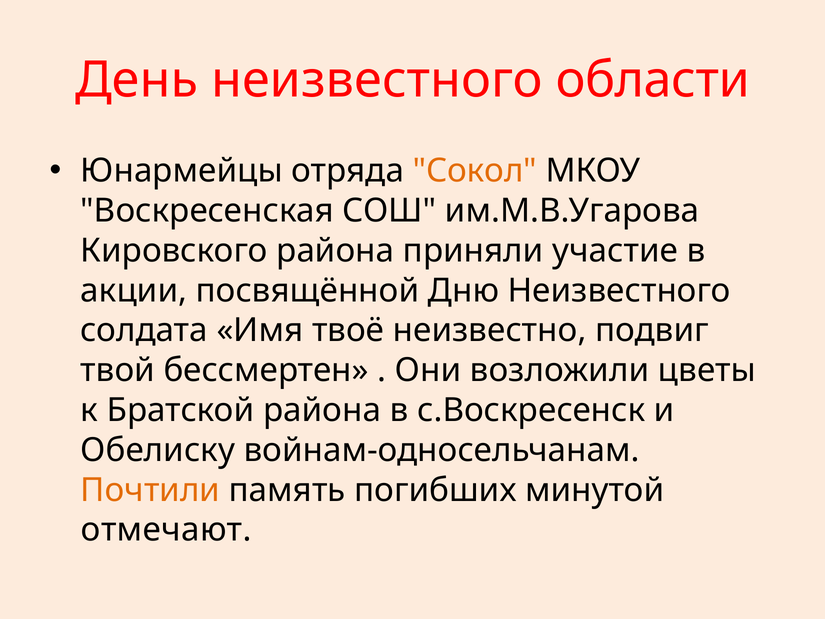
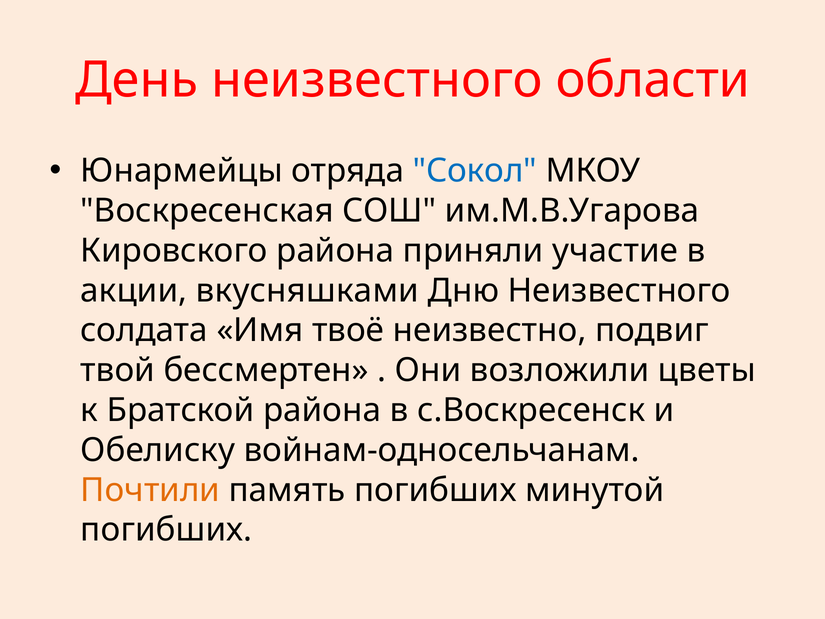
Сокол colour: orange -> blue (475, 171)
посвящённой: посвящённой -> вкусняшками (307, 290)
отмечают: отмечают -> погибших (166, 530)
